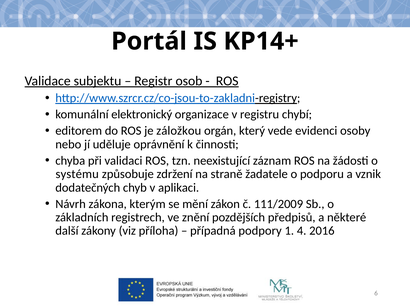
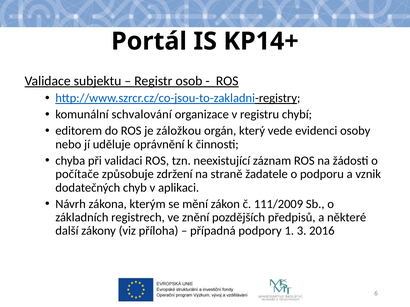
elektronický: elektronický -> schvalování (142, 115)
systému: systému -> počítače (77, 174)
4: 4 -> 3 (302, 231)
